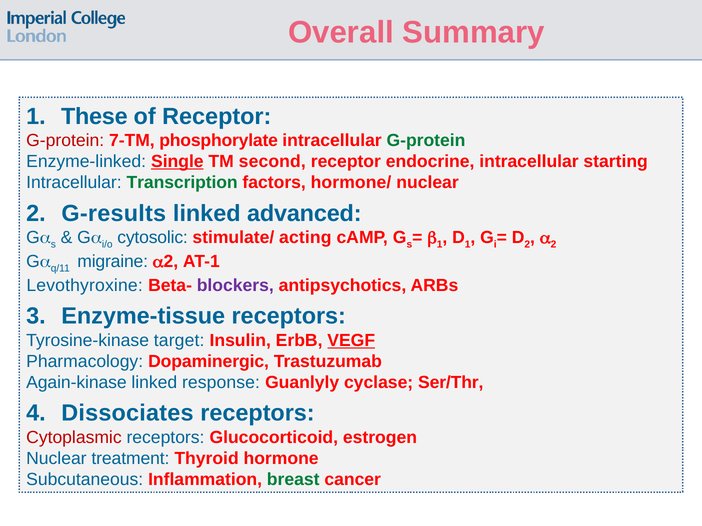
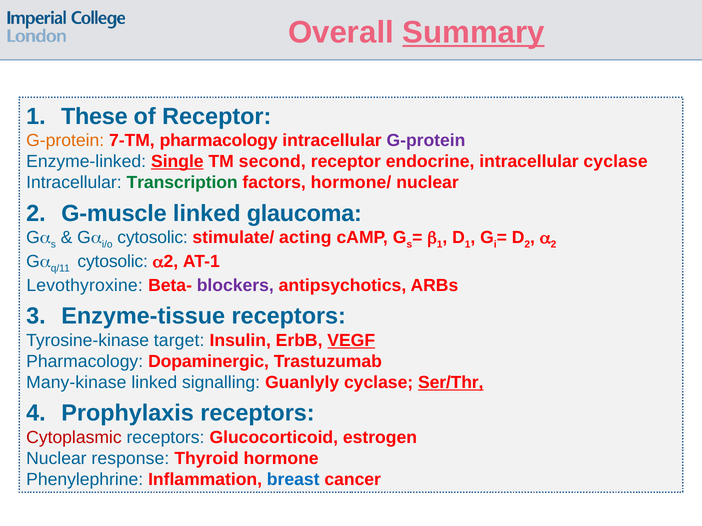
Summary underline: none -> present (474, 33)
G-protein colour: red -> orange (65, 141)
7-TM phosphorylate: phosphorylate -> pharmacology (219, 141)
G-protein colour: green -> purple (426, 141)
intracellular starting: starting -> cyclase (616, 162)
G-results: G-results -> G-muscle (114, 214)
advanced: advanced -> glaucoma (304, 214)
migraine: migraine -> cytosolic (113, 262)
Again-kinase: Again-kinase -> Many-kinase (76, 383)
response: response -> signalling (221, 383)
Ser/Thr underline: none -> present (451, 383)
Dissociates: Dissociates -> Prophylaxis (128, 414)
treatment: treatment -> response (130, 459)
Subcutaneous: Subcutaneous -> Phenylephrine (85, 480)
breast colour: green -> blue (293, 480)
